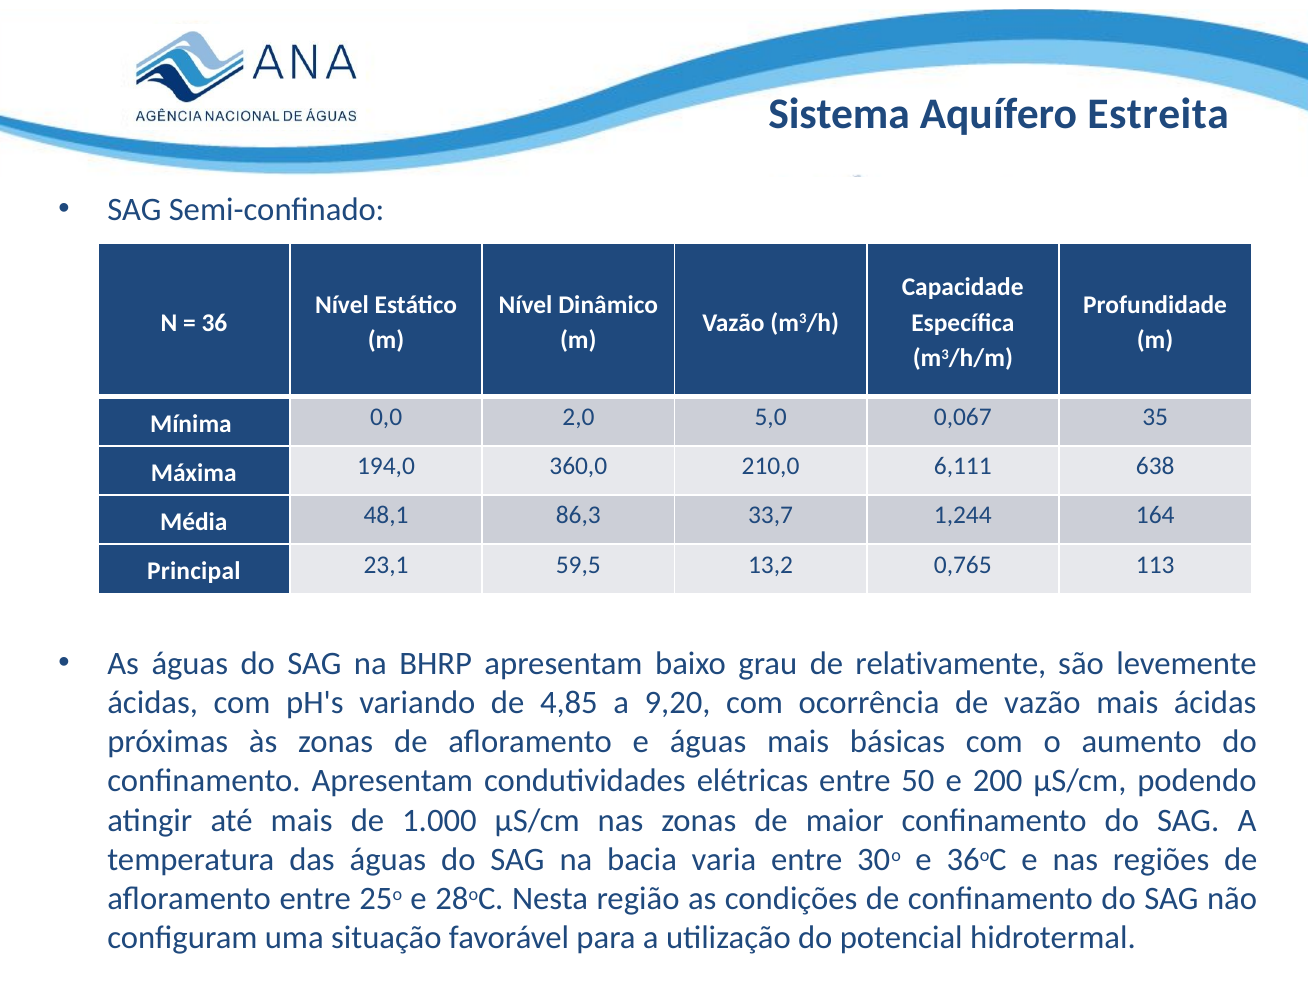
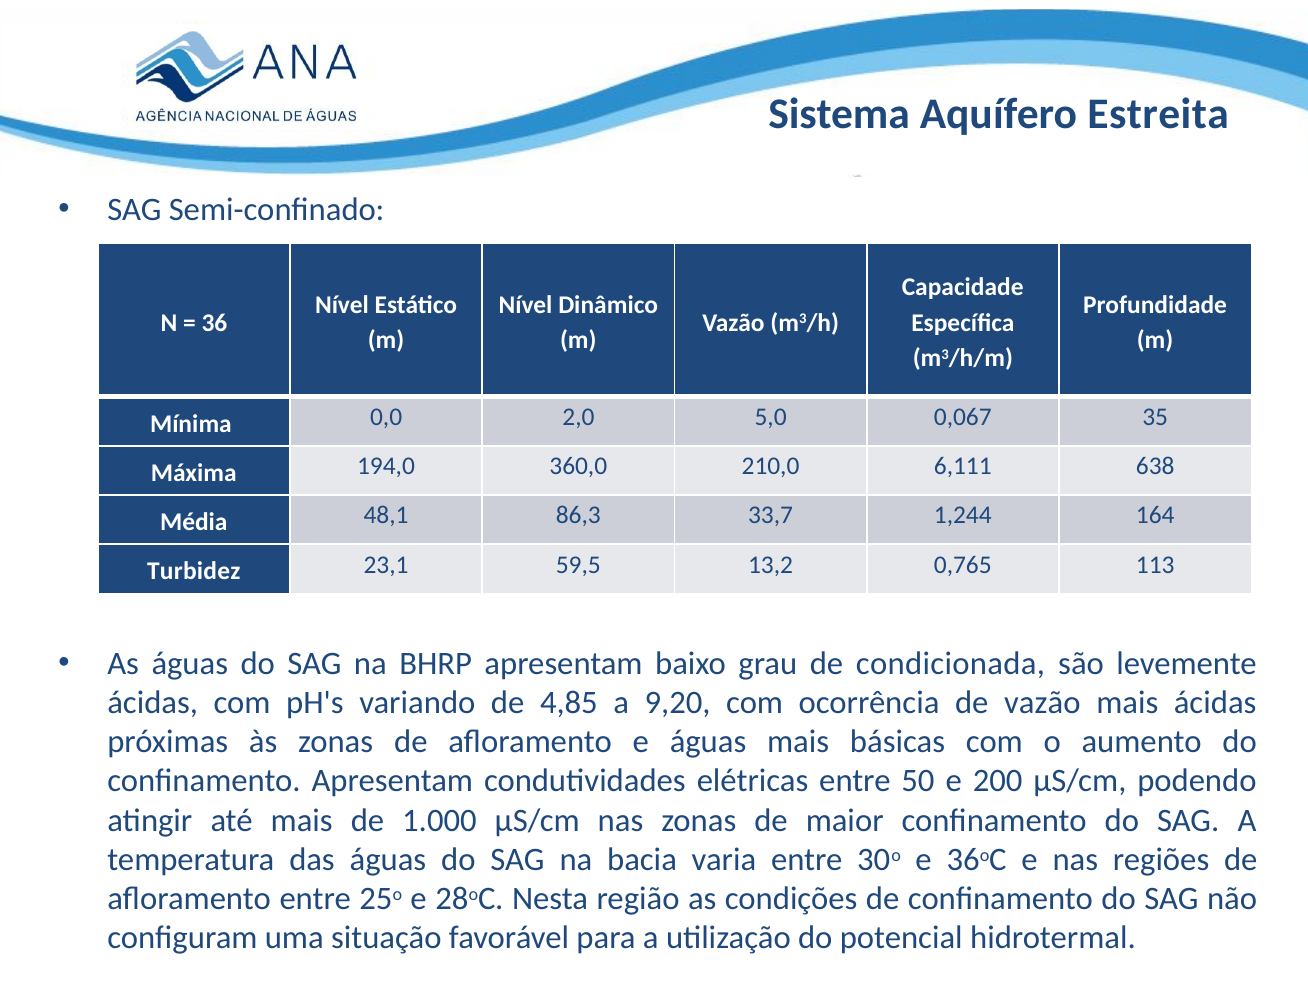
Principal: Principal -> Turbidez (194, 571)
relativamente: relativamente -> condicionada (951, 663)
